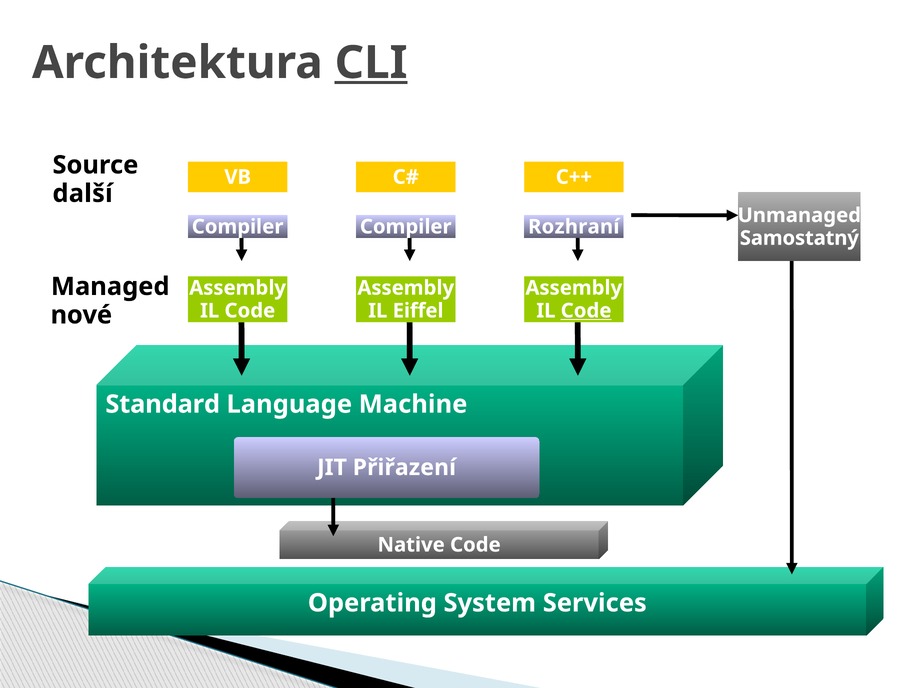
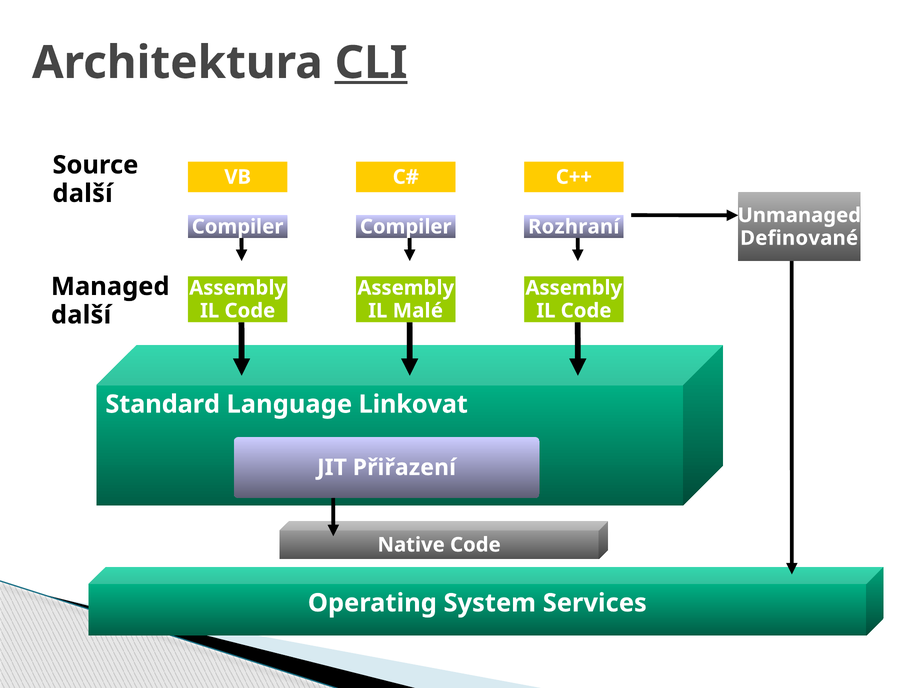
Samostatný: Samostatný -> Definované (799, 238)
Eiffel: Eiffel -> Malé (418, 311)
Code underline: present -> none (586, 311)
nové: nové -> další (81, 315)
Machine: Machine -> Linkovat (413, 404)
